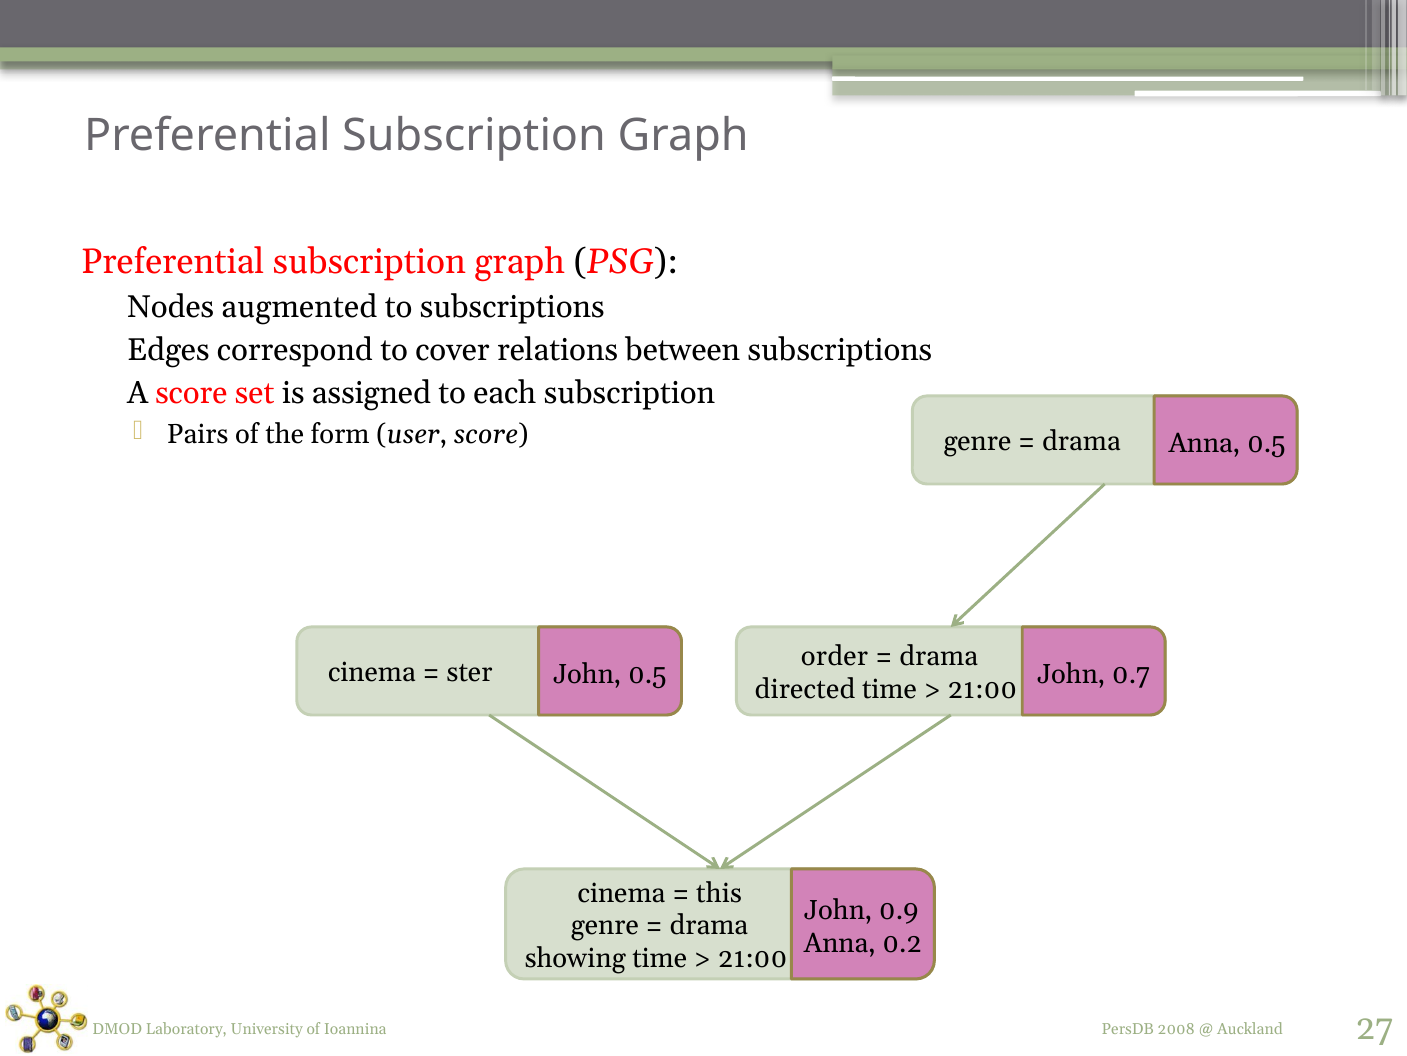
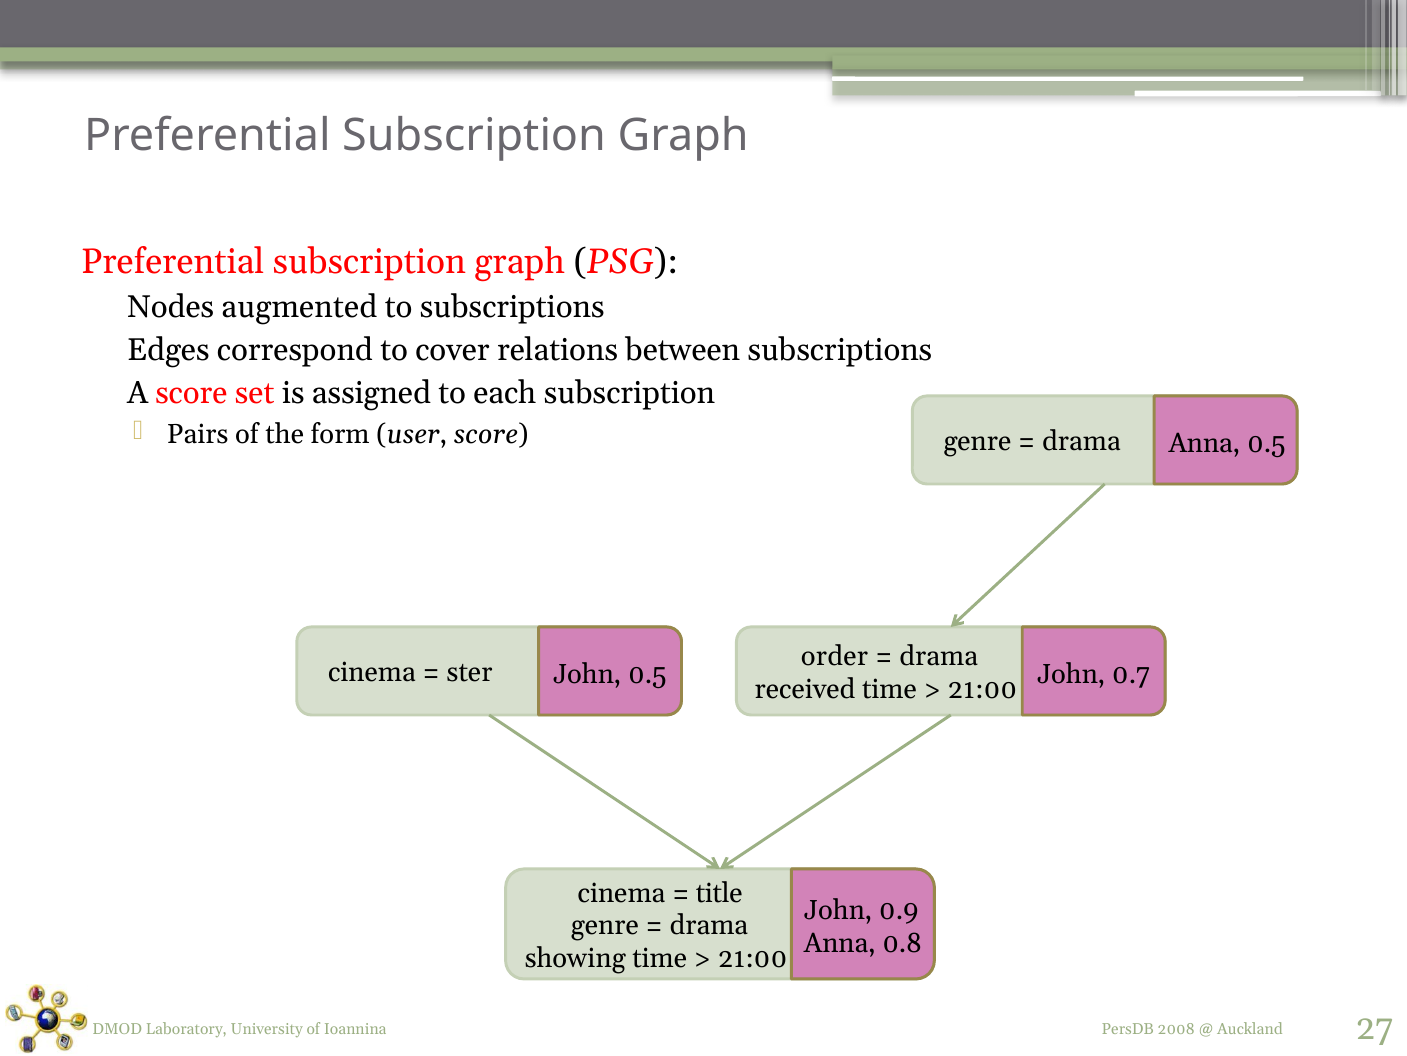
directed: directed -> received (805, 689)
this: this -> title (719, 892)
0.2: 0.2 -> 0.8 (902, 942)
